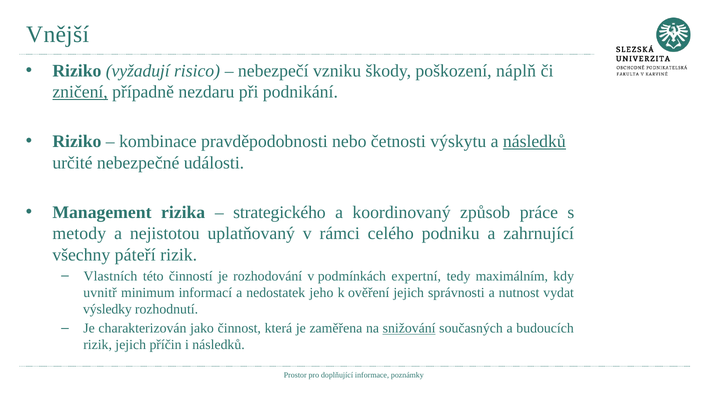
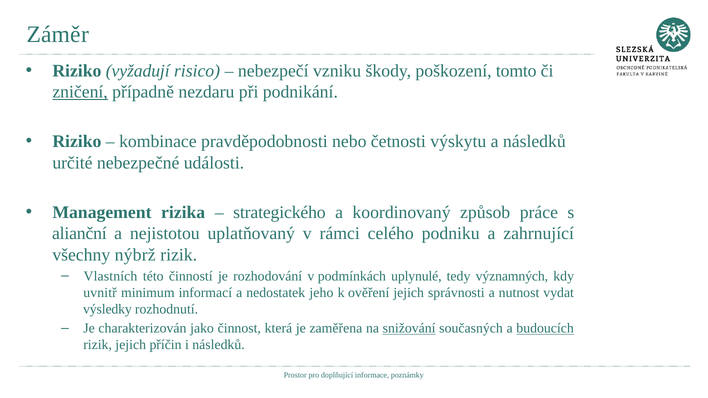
Vnější: Vnější -> Záměr (58, 34)
náplň: náplň -> tomto (516, 71)
následků underline: present -> none (534, 142)
metody: metody -> alianční (79, 234)
páteří: páteří -> nýbrž (135, 255)
expertní: expertní -> uplynulé (416, 276)
maximálním: maximálním -> významných (512, 276)
budoucích underline: none -> present (545, 329)
